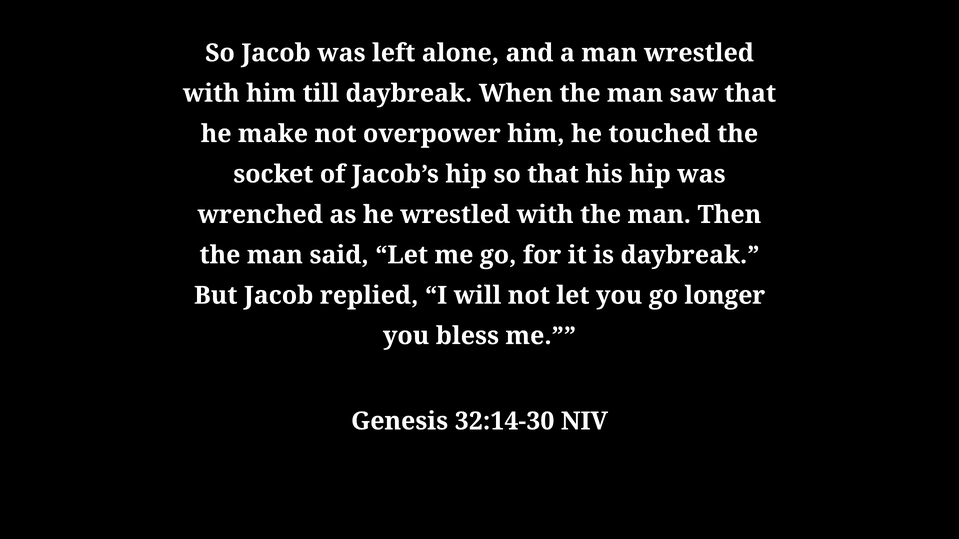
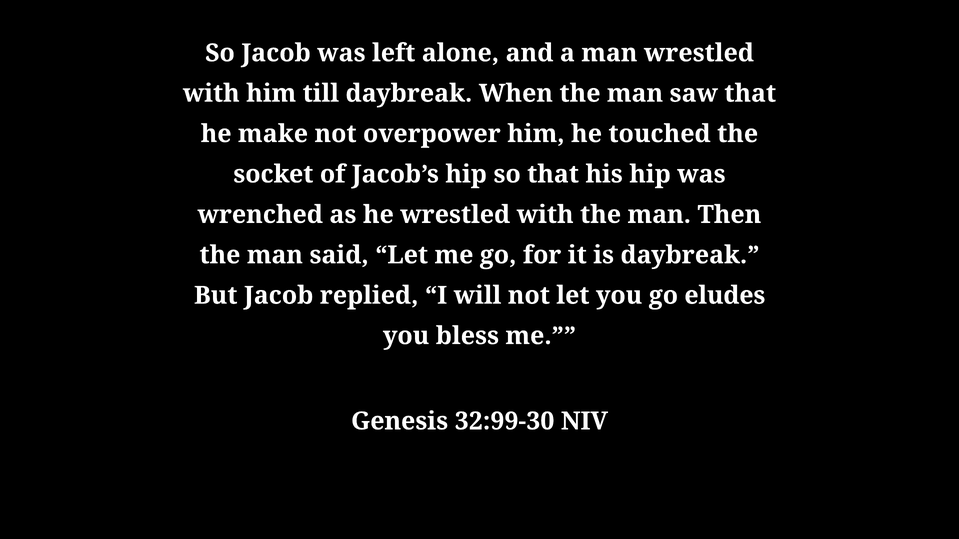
longer: longer -> eludes (725, 296)
32:14-30: 32:14-30 -> 32:99-30 (504, 422)
